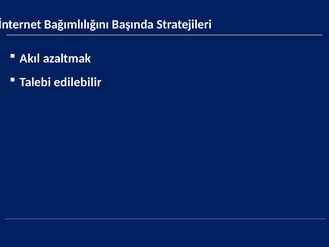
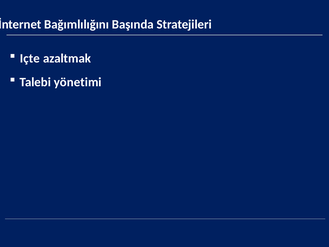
Akıl: Akıl -> Içte (30, 58)
edilebilir: edilebilir -> yönetimi (78, 82)
